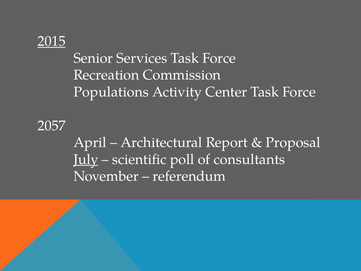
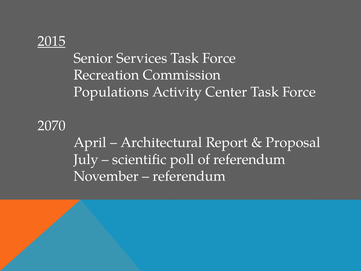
2057: 2057 -> 2070 (52, 126)
July underline: present -> none (86, 159)
of consultants: consultants -> referendum (249, 159)
